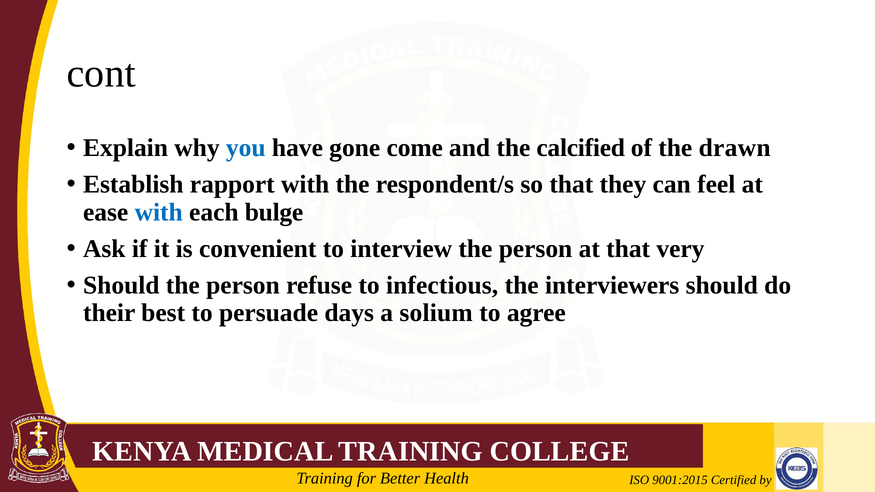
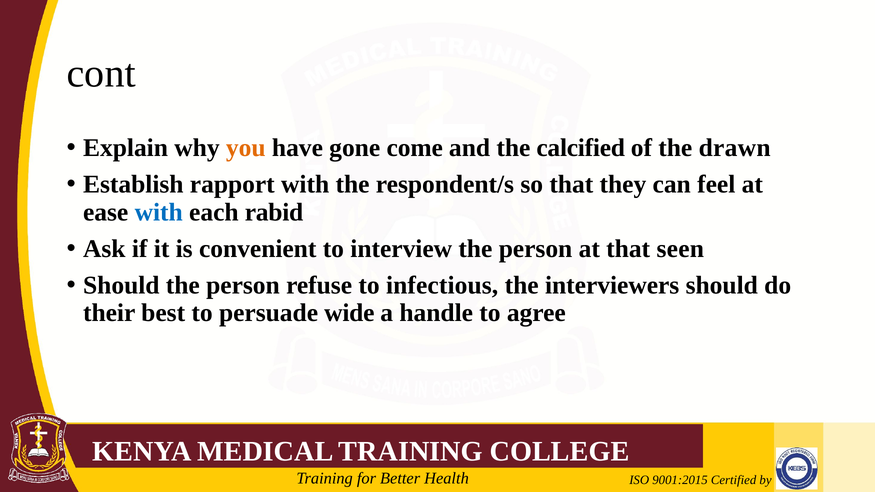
you colour: blue -> orange (246, 148)
bulge: bulge -> rabid (274, 212)
very: very -> seen (680, 249)
days: days -> wide (349, 313)
solium: solium -> handle (436, 313)
